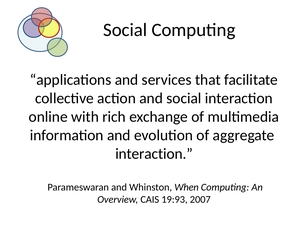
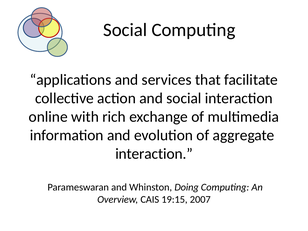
When: When -> Doing (187, 187)
19:93: 19:93 -> 19:15 (175, 200)
